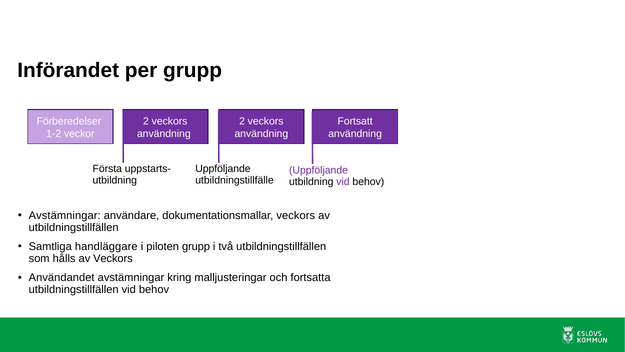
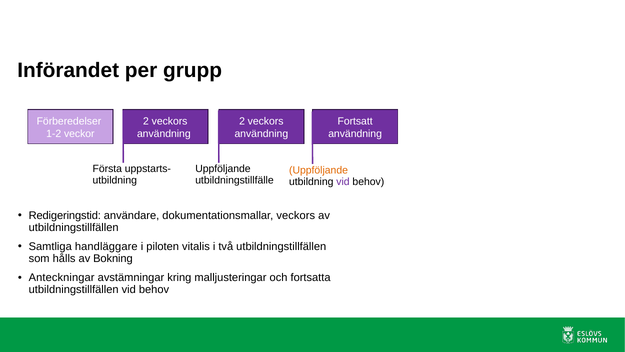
Uppföljande colour: purple -> orange (319, 170)
Avstämningar: Avstämningar -> Redigeringstid (65, 215)
piloten grupp: grupp -> vitalis (196, 246)
av Veckors: Veckors -> Bokning (113, 258)
Användandet: Användandet -> Anteckningar (62, 277)
